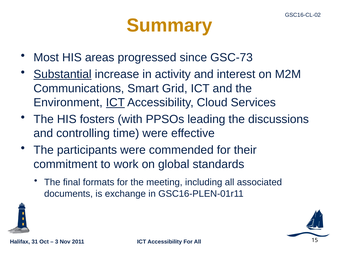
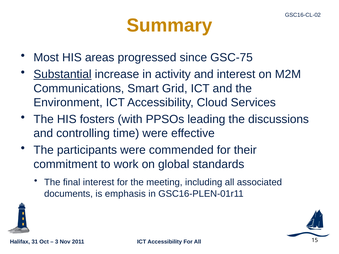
GSC-73: GSC-73 -> GSC-75 (232, 58)
ICT underline: present -> none (115, 103)
final formats: formats -> interest (99, 183)
exchange: exchange -> emphasis (125, 194)
